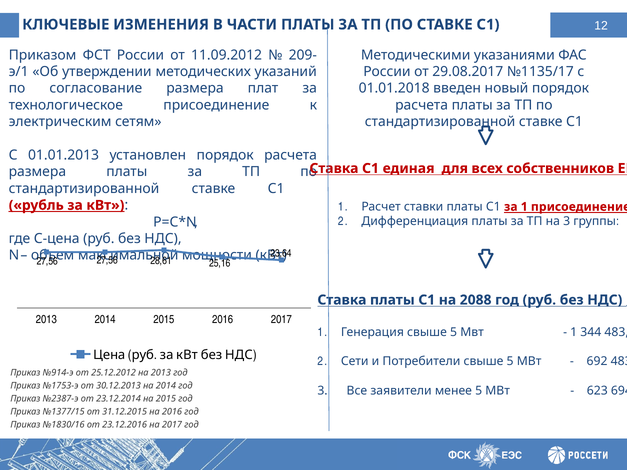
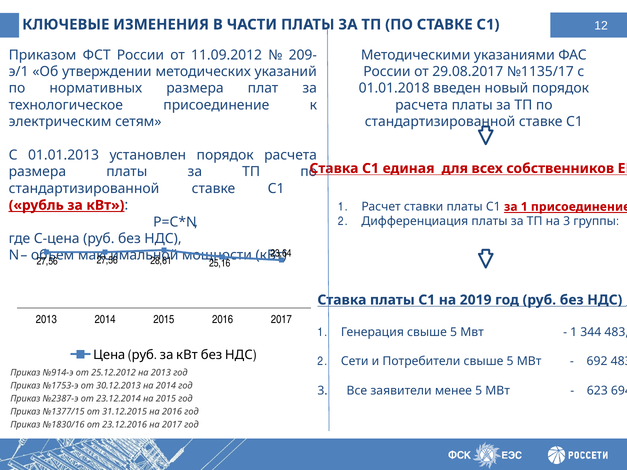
согласование: согласование -> нормативных (96, 88)
2088: 2088 -> 2019 (476, 300)
